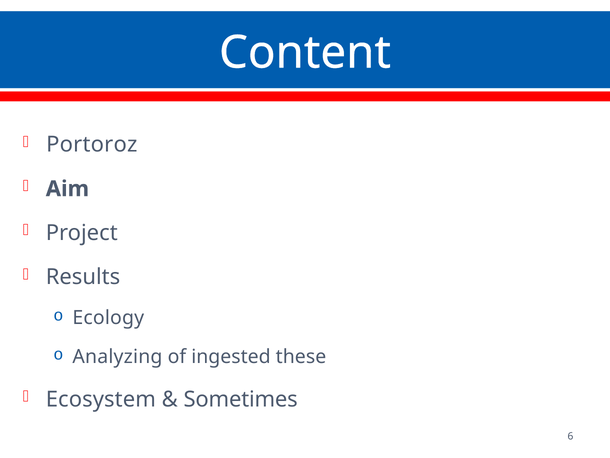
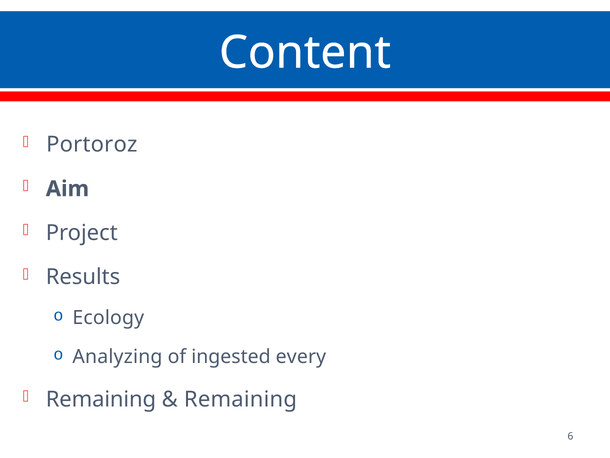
these: these -> every (301, 356)
Ecosystem: Ecosystem -> Remaining (101, 399)
Sometimes: Sometimes -> Remaining (240, 399)
